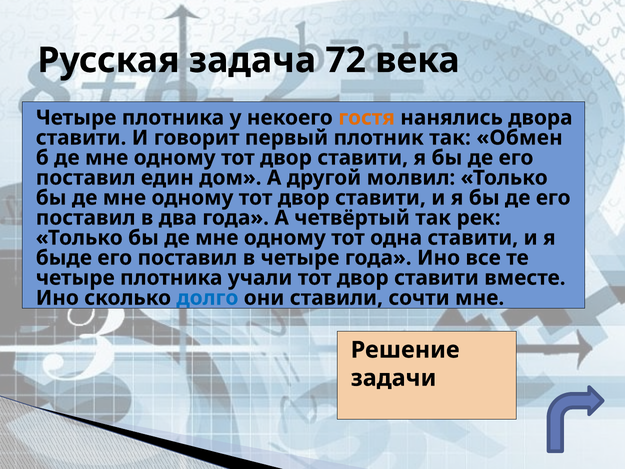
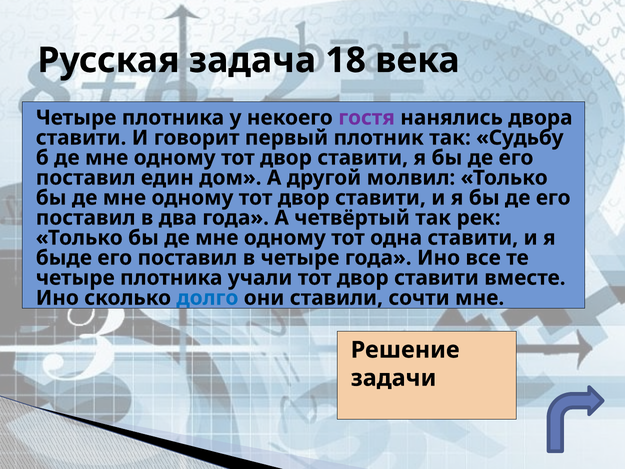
72: 72 -> 18 (346, 60)
гостя colour: orange -> purple (367, 118)
Обмен: Обмен -> Судьбу (520, 138)
